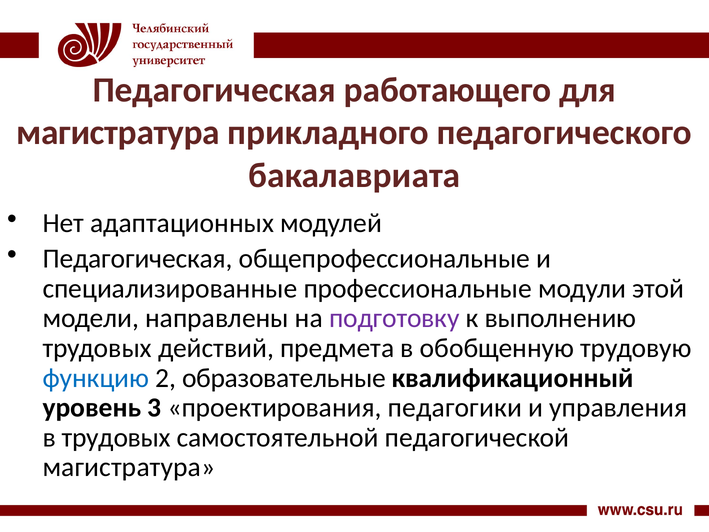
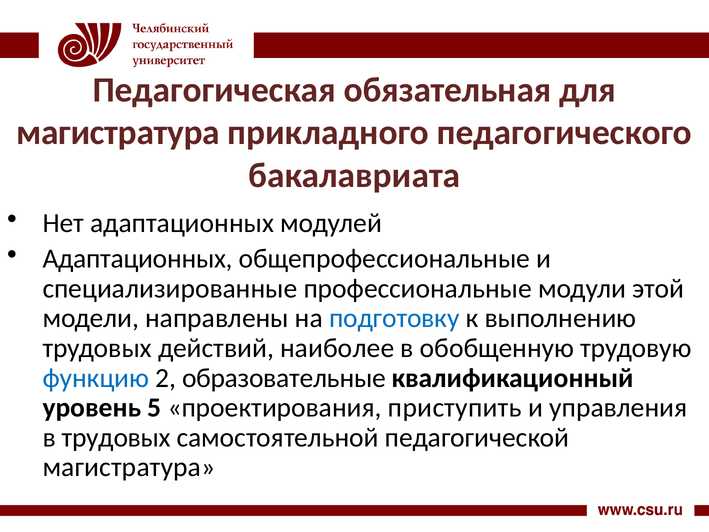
работающего: работающего -> обязательная (448, 90)
Педагогическая: Педагогическая -> Адаптационных (138, 259)
подготовку colour: purple -> blue (394, 318)
предмета: предмета -> наиболее (337, 348)
3: 3 -> 5 (154, 408)
педагогики: педагогики -> приступить (455, 408)
